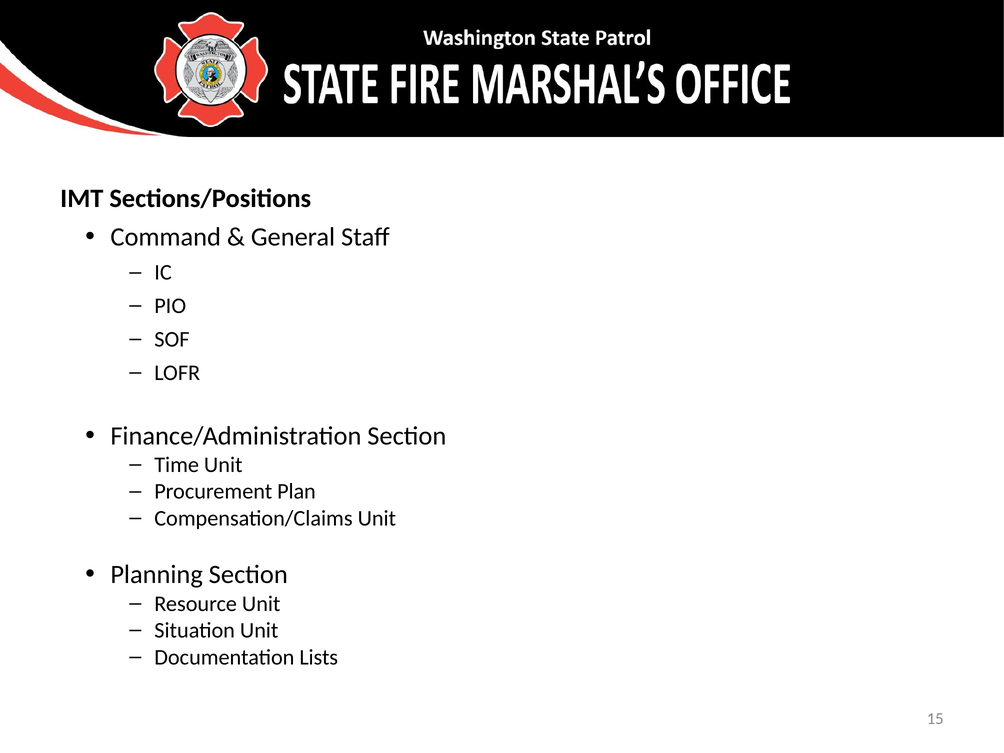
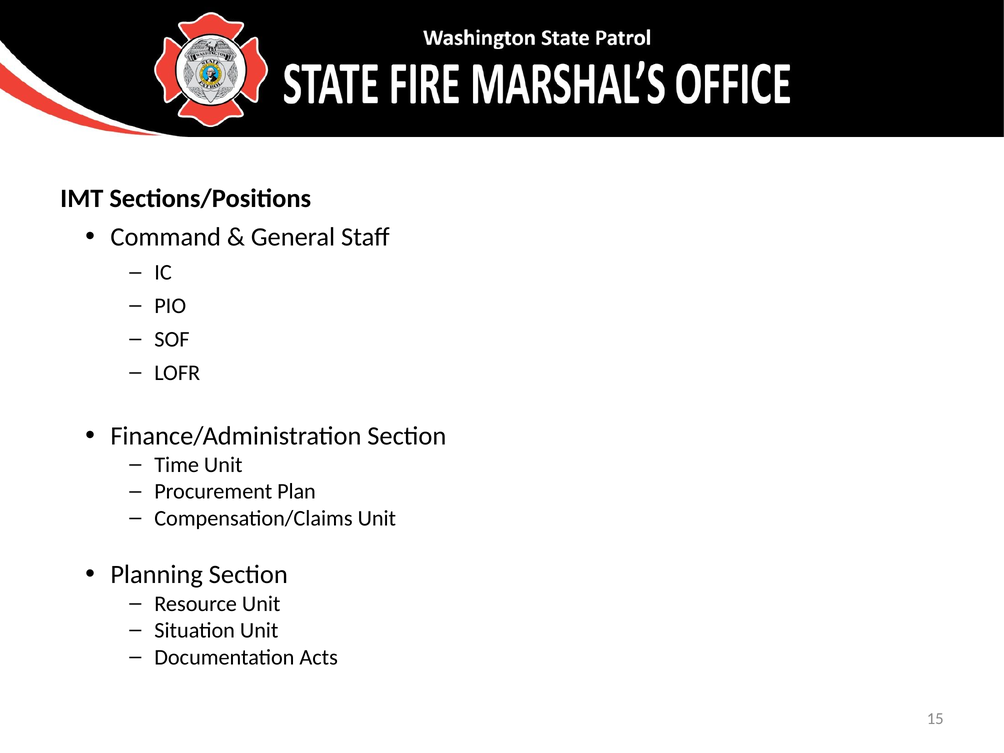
Lists: Lists -> Acts (319, 657)
